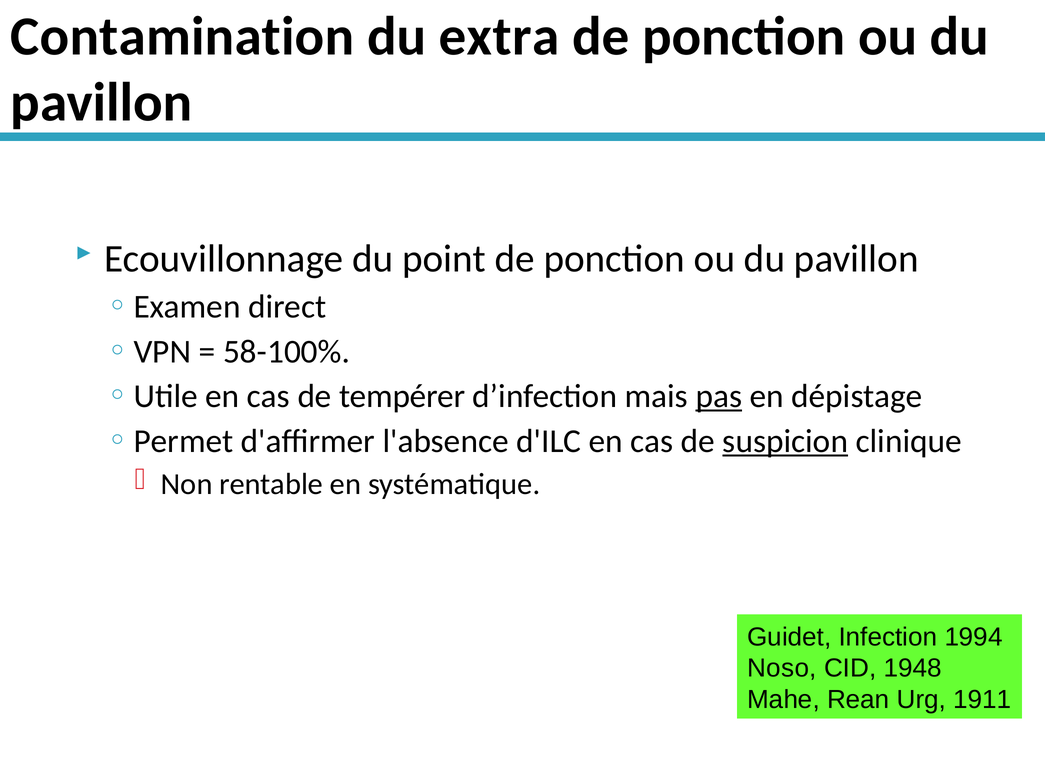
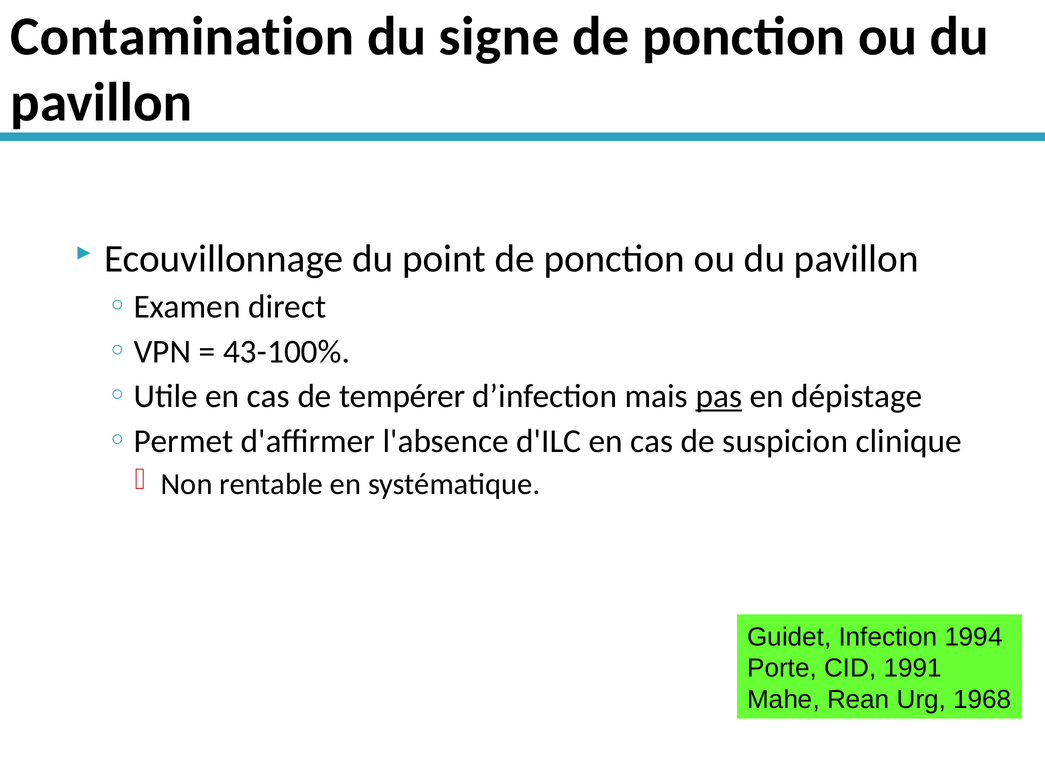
extra: extra -> signe (499, 37)
58-100%: 58-100% -> 43-100% (287, 351)
suspicion underline: present -> none (785, 441)
Noso: Noso -> Porte (782, 668)
1948: 1948 -> 1991 (913, 668)
1911: 1911 -> 1968 (982, 699)
